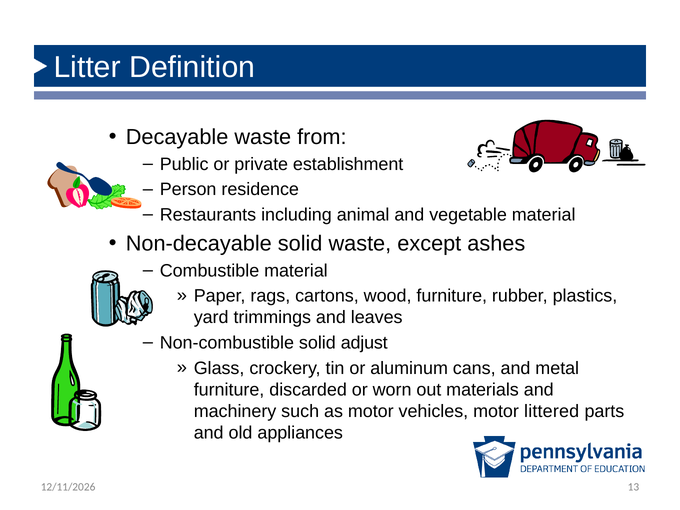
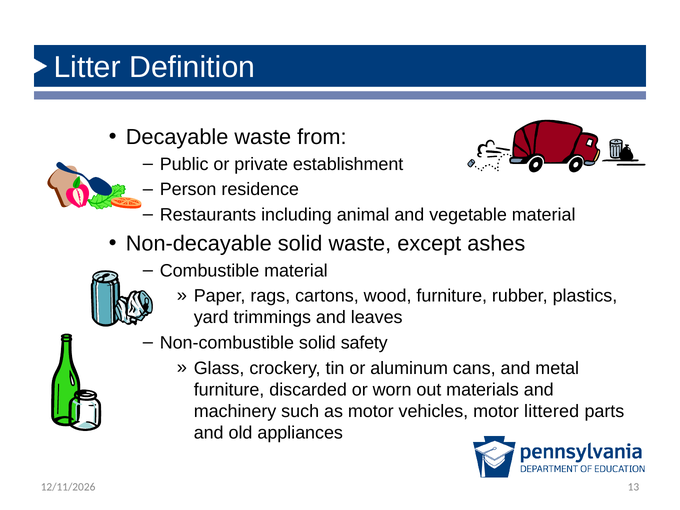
adjust: adjust -> safety (364, 343)
